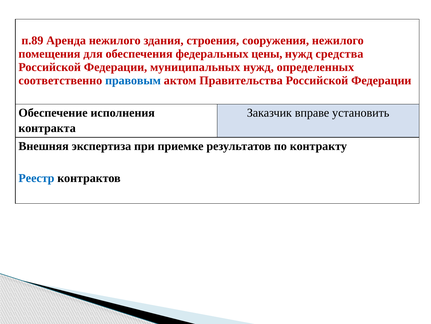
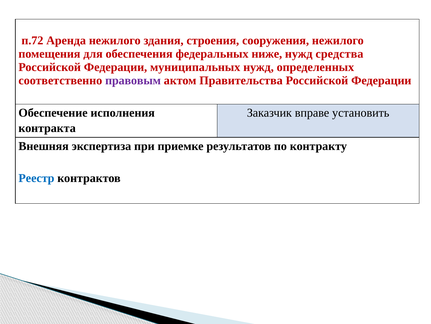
п.89: п.89 -> п.72 (32, 40)
цены: цены -> ниже (267, 54)
правовым colour: blue -> purple (133, 80)
